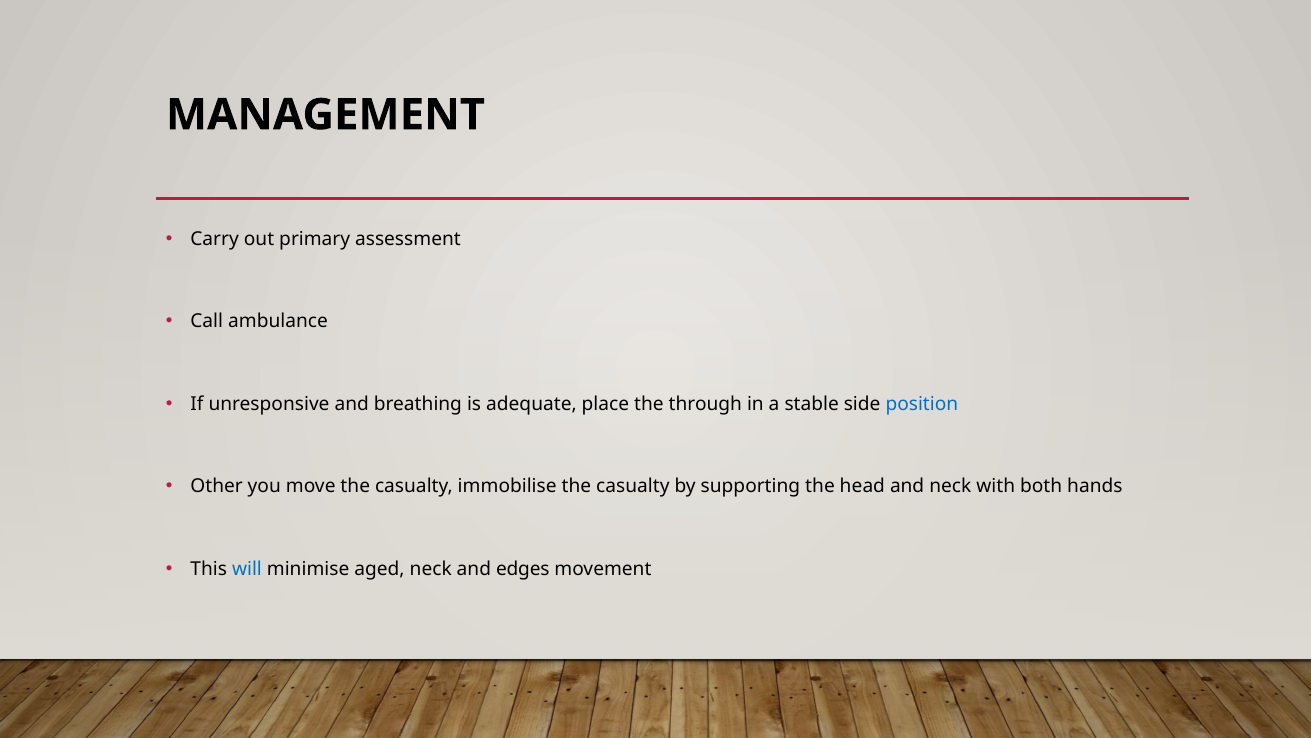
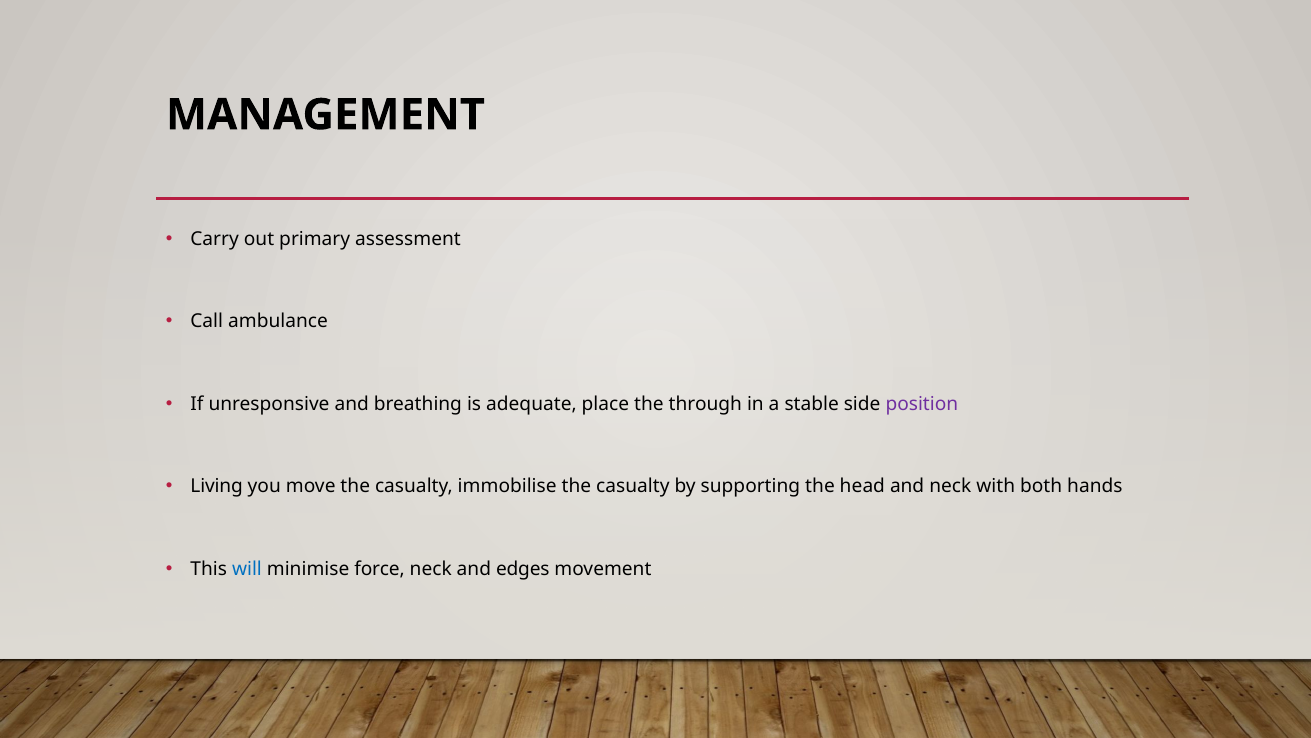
position colour: blue -> purple (922, 404)
Other: Other -> Living (217, 486)
aged: aged -> force (380, 569)
